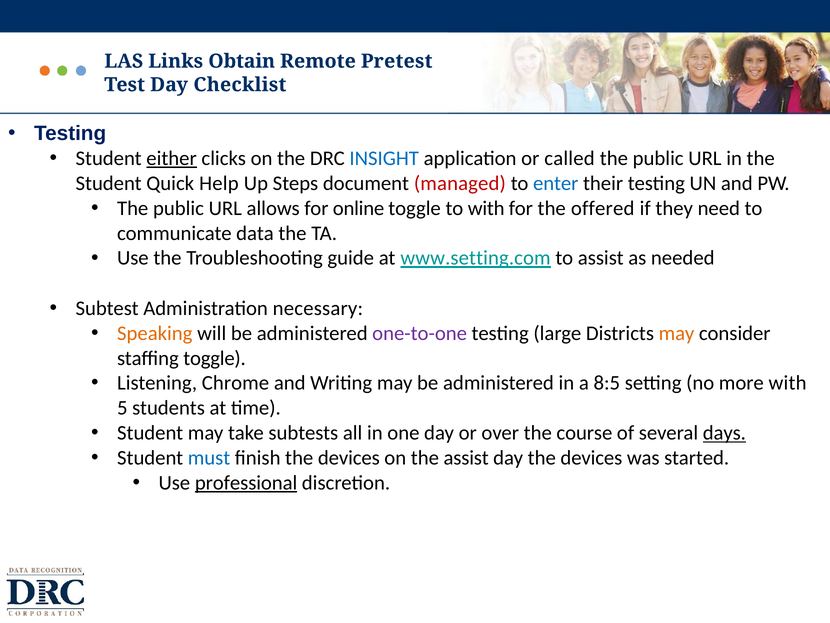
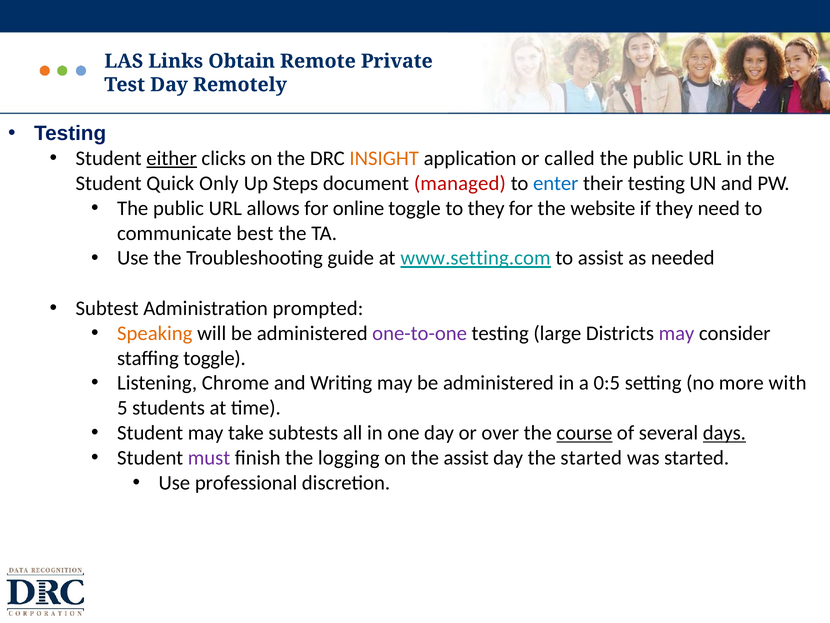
Pretest: Pretest -> Private (397, 61)
Checklist: Checklist -> Remotely (240, 85)
INSIGHT colour: blue -> orange (384, 158)
Help: Help -> Only (219, 183)
to with: with -> they (486, 208)
offered: offered -> website (603, 208)
data: data -> best (255, 233)
necessary: necessary -> prompted (318, 308)
may colour: orange -> purple (677, 333)
8:5: 8:5 -> 0:5 (607, 383)
course underline: none -> present (584, 433)
must colour: blue -> purple (209, 458)
finish the devices: devices -> logging (349, 458)
day the devices: devices -> started (591, 458)
professional underline: present -> none (246, 482)
